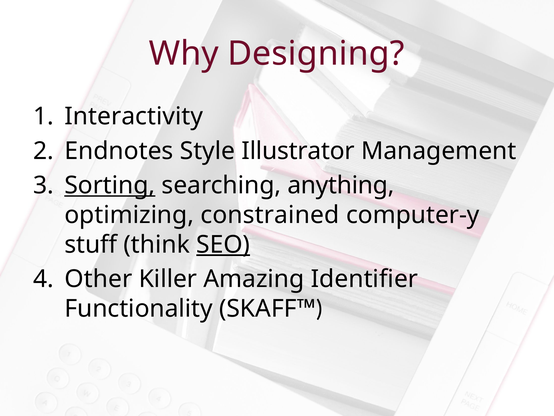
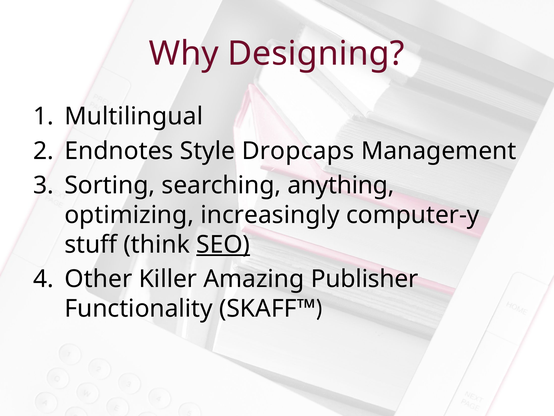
Interactivity: Interactivity -> Multilingual (134, 116)
Illustrator: Illustrator -> Dropcaps (298, 151)
Sorting underline: present -> none (110, 185)
constrained: constrained -> increasingly (270, 215)
Identifier: Identifier -> Publisher (365, 279)
